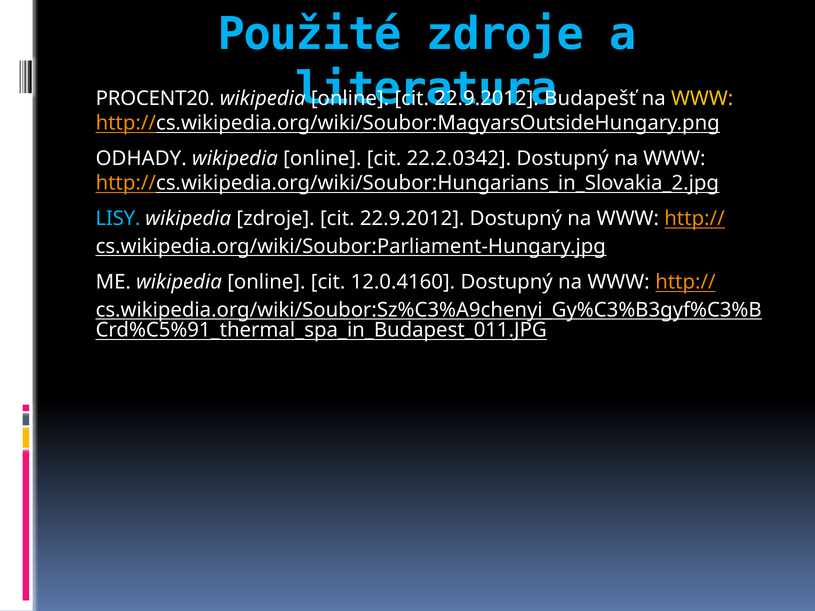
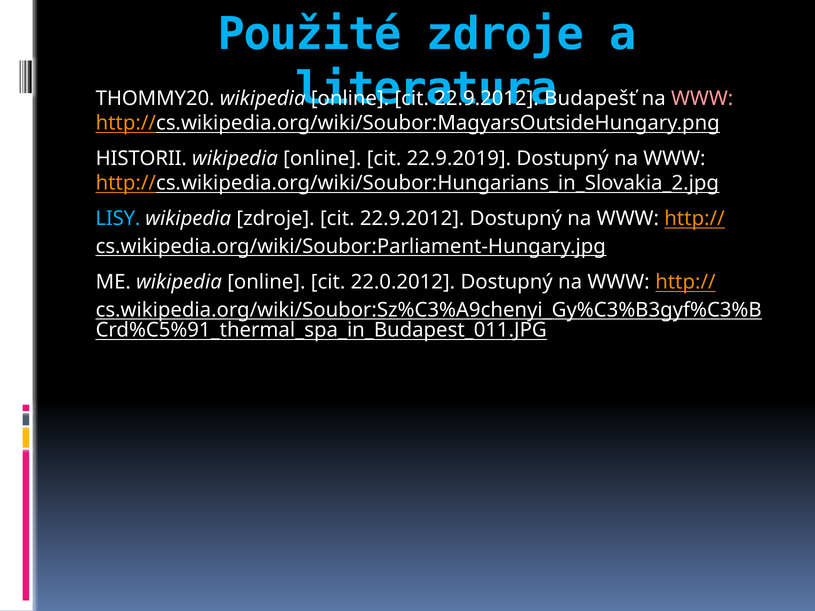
PROCENT20: PROCENT20 -> THOMMY20 (155, 99)
WWW colour: yellow -> pink (702, 99)
ODHADY: ODHADY -> HISTORII (141, 159)
22.2.0342: 22.2.0342 -> 22.9.2019 (459, 159)
12.0.4160: 12.0.4160 -> 22.0.2012 (403, 282)
